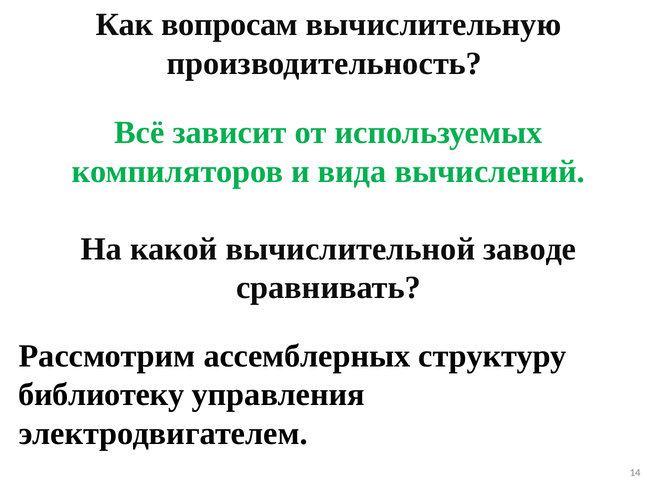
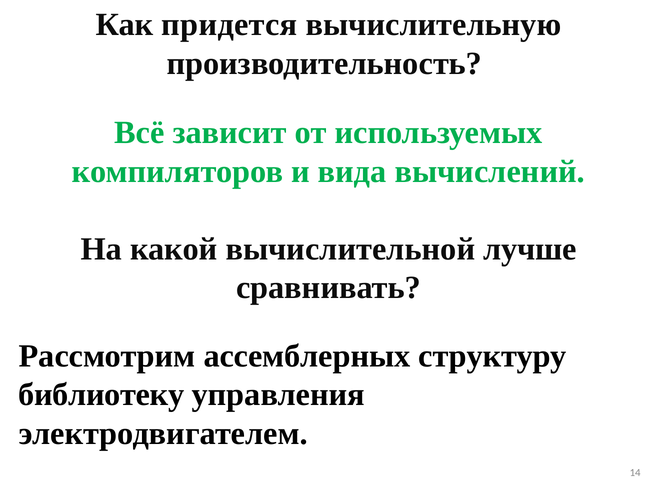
вопросам: вопросам -> придется (229, 25)
заводе: заводе -> лучше (530, 249)
